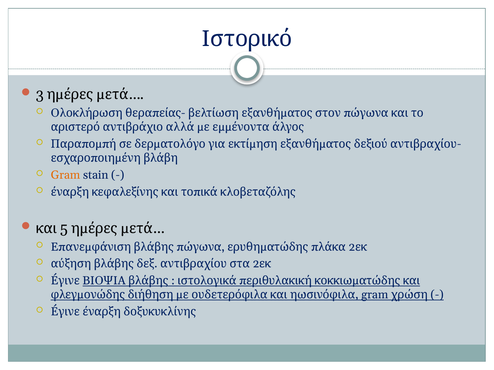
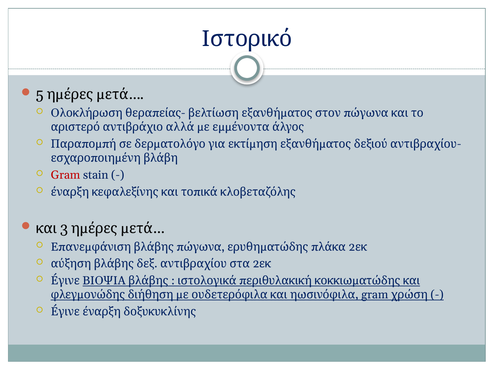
3: 3 -> 5 (40, 95)
Gram colour: orange -> red (65, 175)
5: 5 -> 3 (64, 229)
